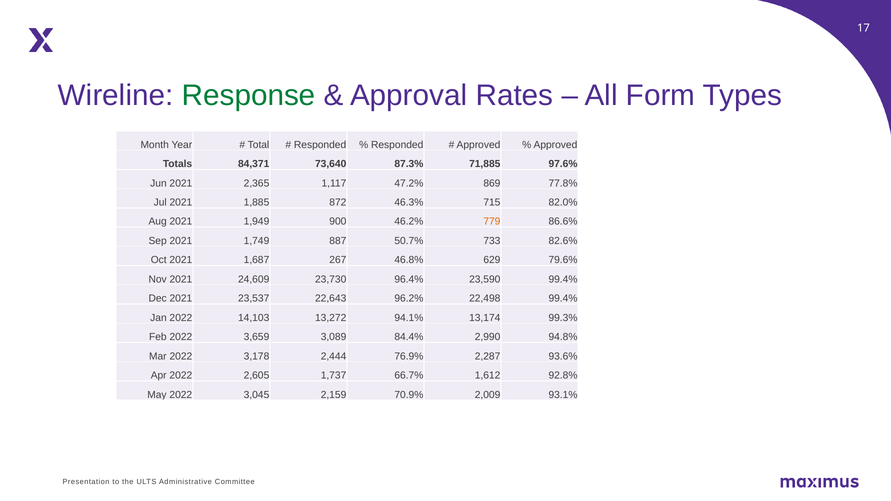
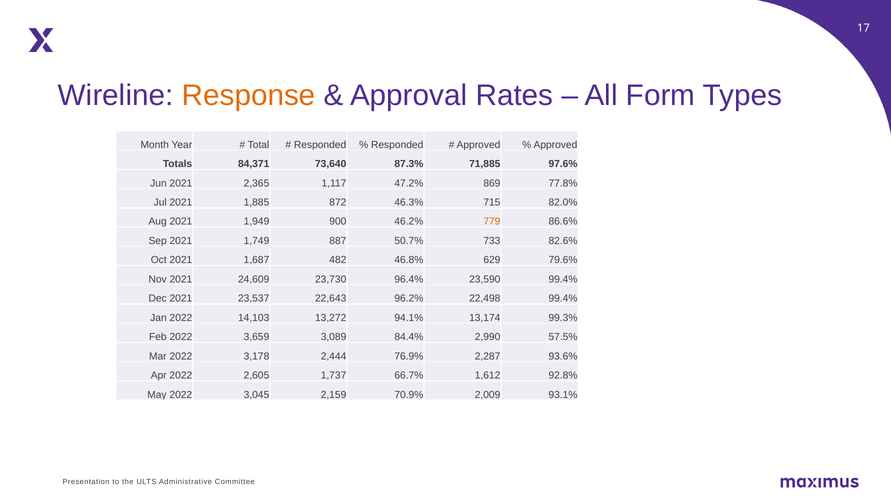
Response colour: green -> orange (249, 95)
267: 267 -> 482 (338, 260)
94.8%: 94.8% -> 57.5% (563, 337)
